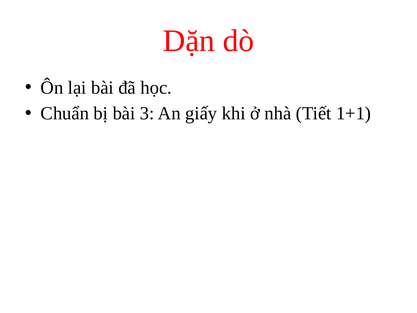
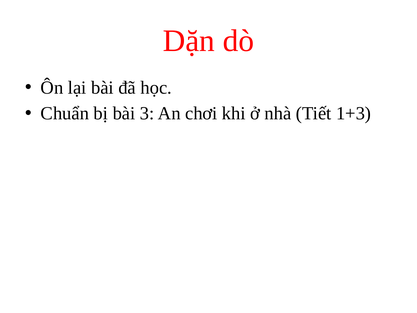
giấy: giấy -> chơi (201, 113)
1+1: 1+1 -> 1+3 (354, 113)
